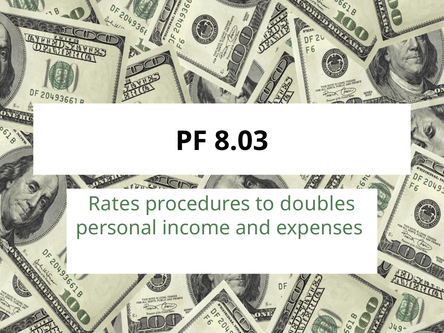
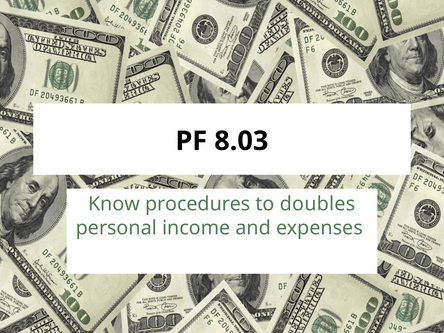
Rates: Rates -> Know (114, 204)
